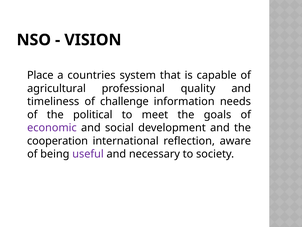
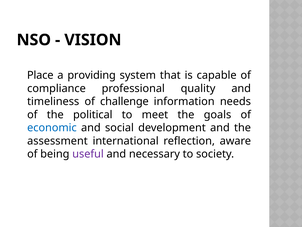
countries: countries -> providing (92, 75)
agricultural: agricultural -> compliance (56, 88)
economic colour: purple -> blue (52, 128)
cooperation: cooperation -> assessment (57, 141)
